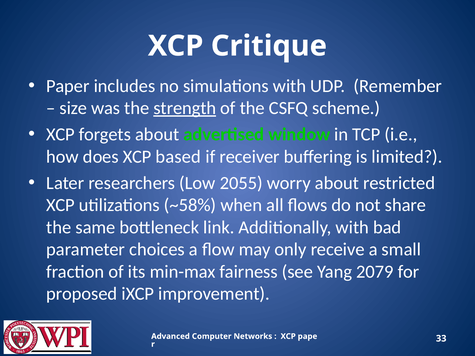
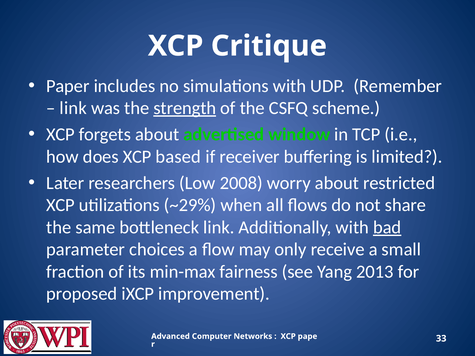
size: size -> link (73, 108)
2055: 2055 -> 2008 (241, 183)
~58%: ~58% -> ~29% (190, 205)
bad underline: none -> present (387, 228)
2079: 2079 -> 2013 (375, 272)
